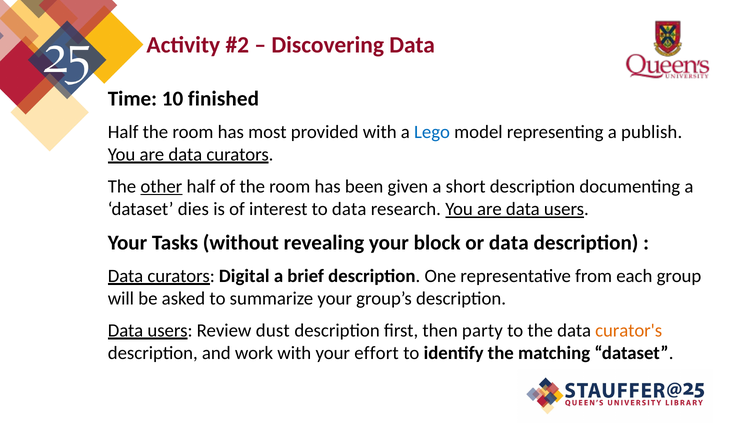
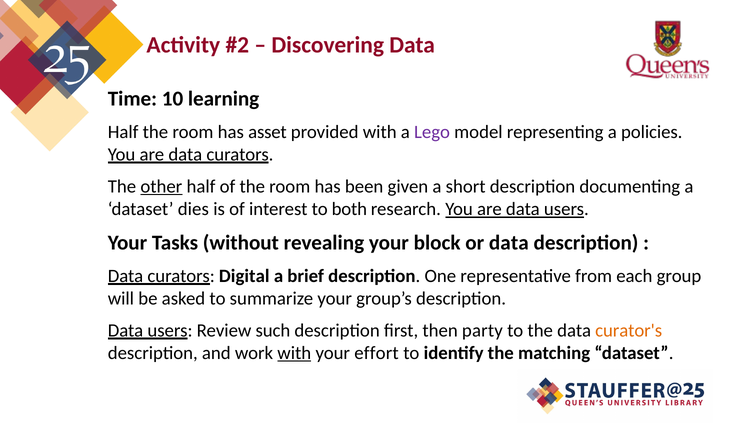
finished: finished -> learning (224, 99)
most: most -> asset (267, 132)
Lego colour: blue -> purple (432, 132)
publish: publish -> policies (652, 132)
to data: data -> both (349, 209)
dust: dust -> such (273, 330)
with underline: none -> present (294, 353)
